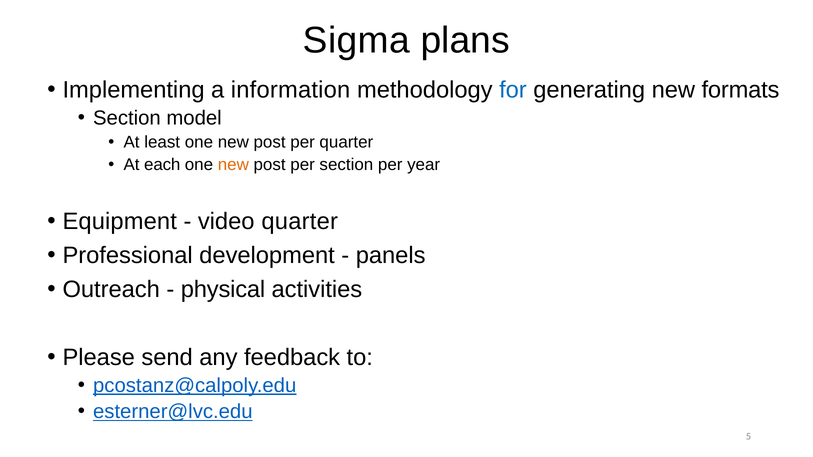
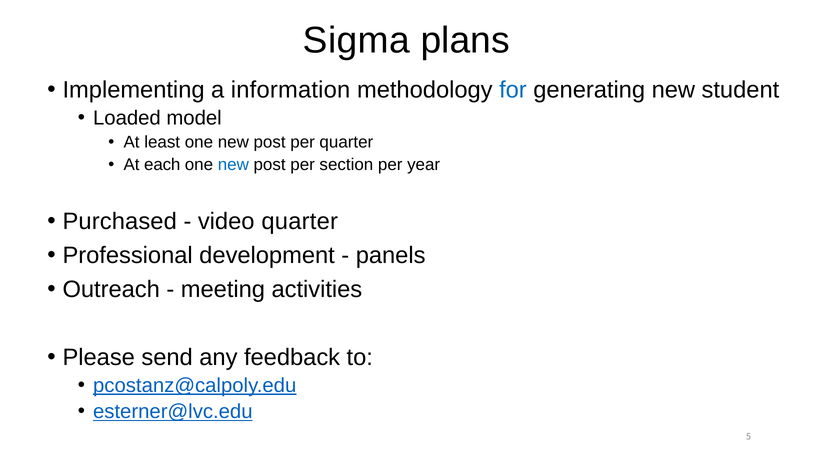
formats: formats -> student (740, 90)
Section: Section -> Loaded (127, 118)
new colour: orange -> blue (233, 165)
Equipment: Equipment -> Purchased (120, 221)
physical: physical -> meeting (223, 290)
